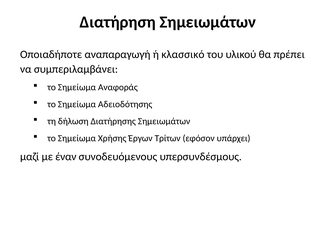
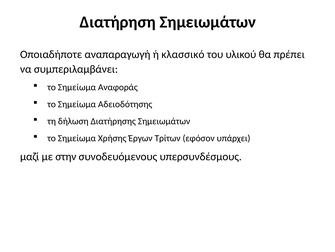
έναν: έναν -> στην (66, 156)
